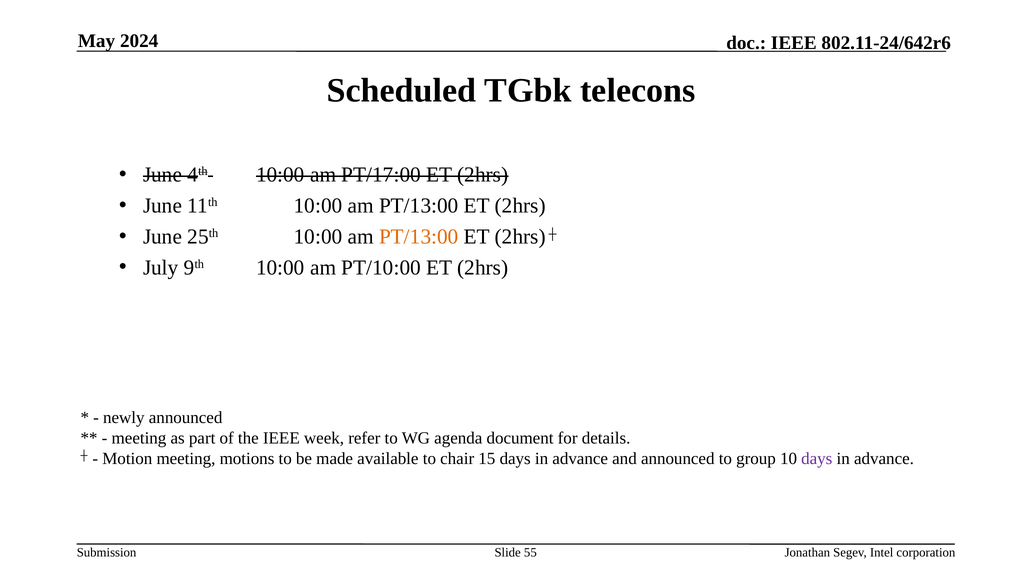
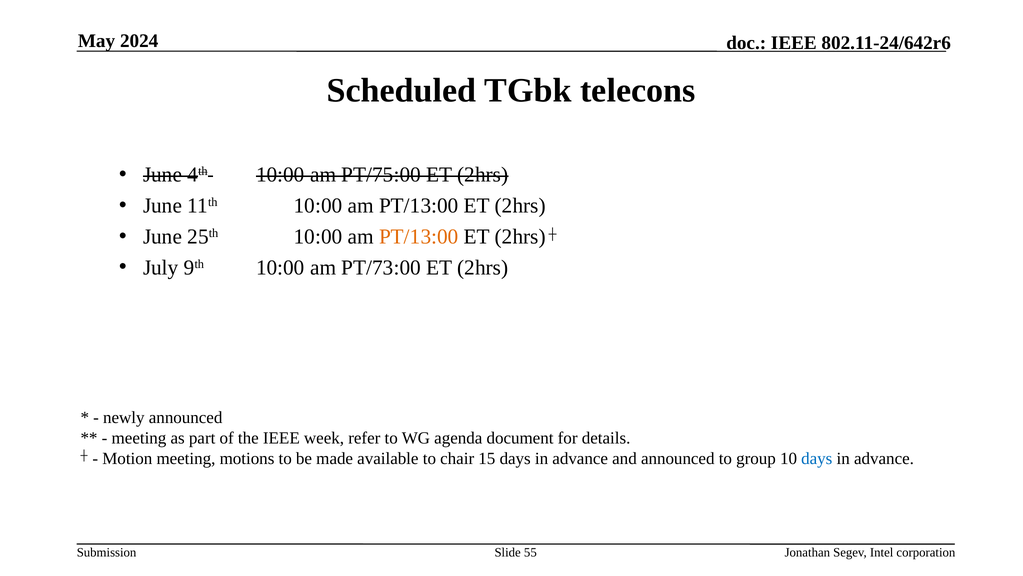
PT/17:00: PT/17:00 -> PT/75:00 (381, 175)
PT/10:00: PT/10:00 -> PT/73:00 (381, 267)
days colour: purple -> blue (817, 458)
